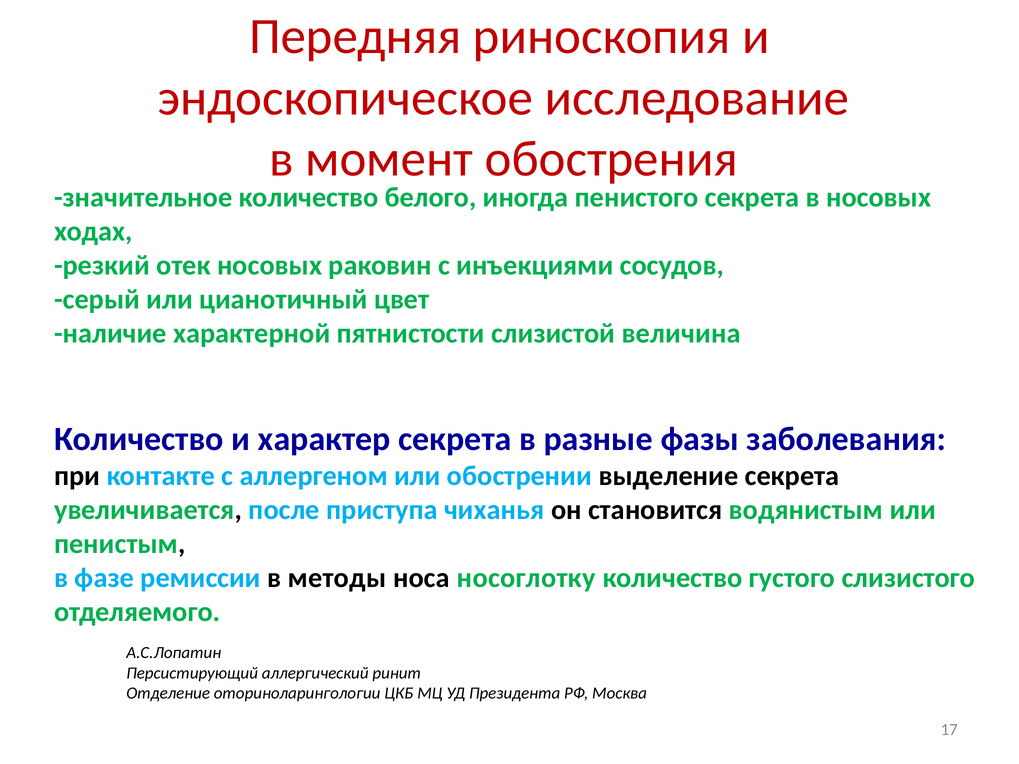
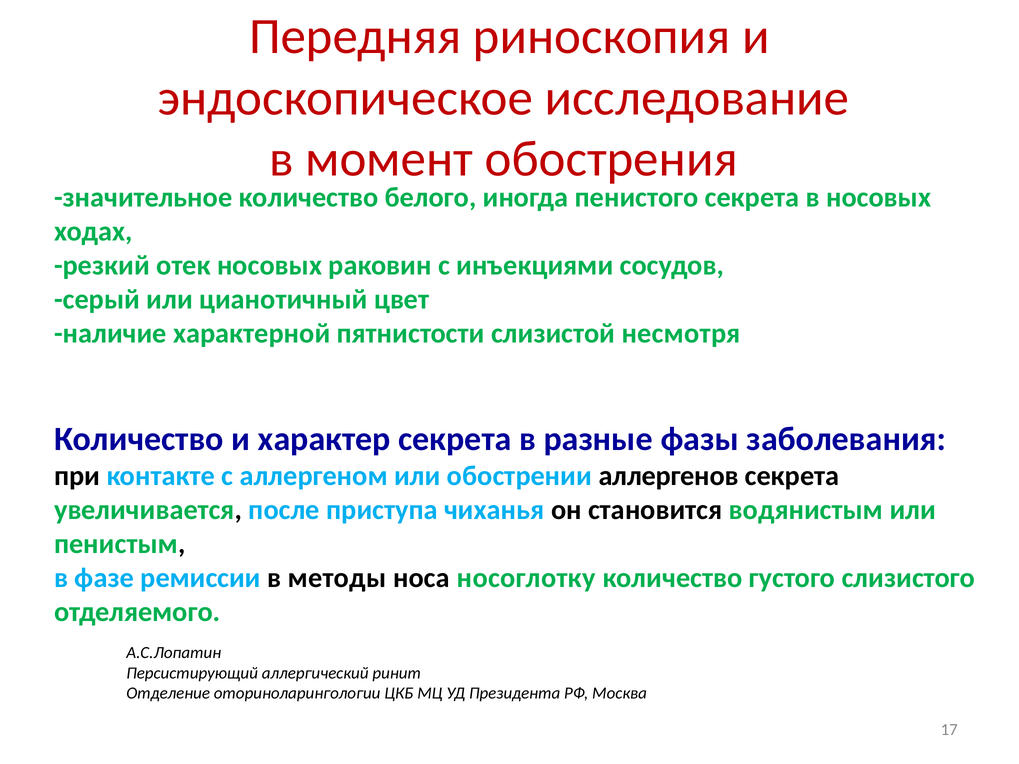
величина: величина -> несмотря (681, 333)
выделение: выделение -> аллергенов (669, 476)
